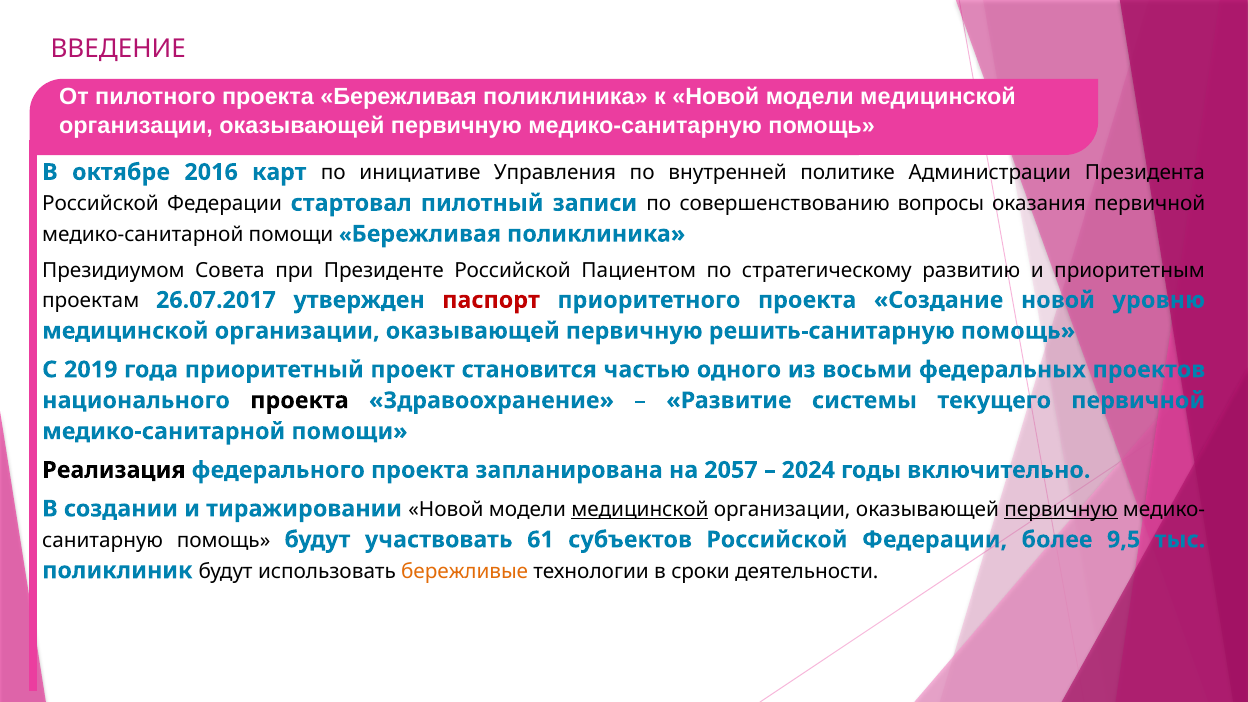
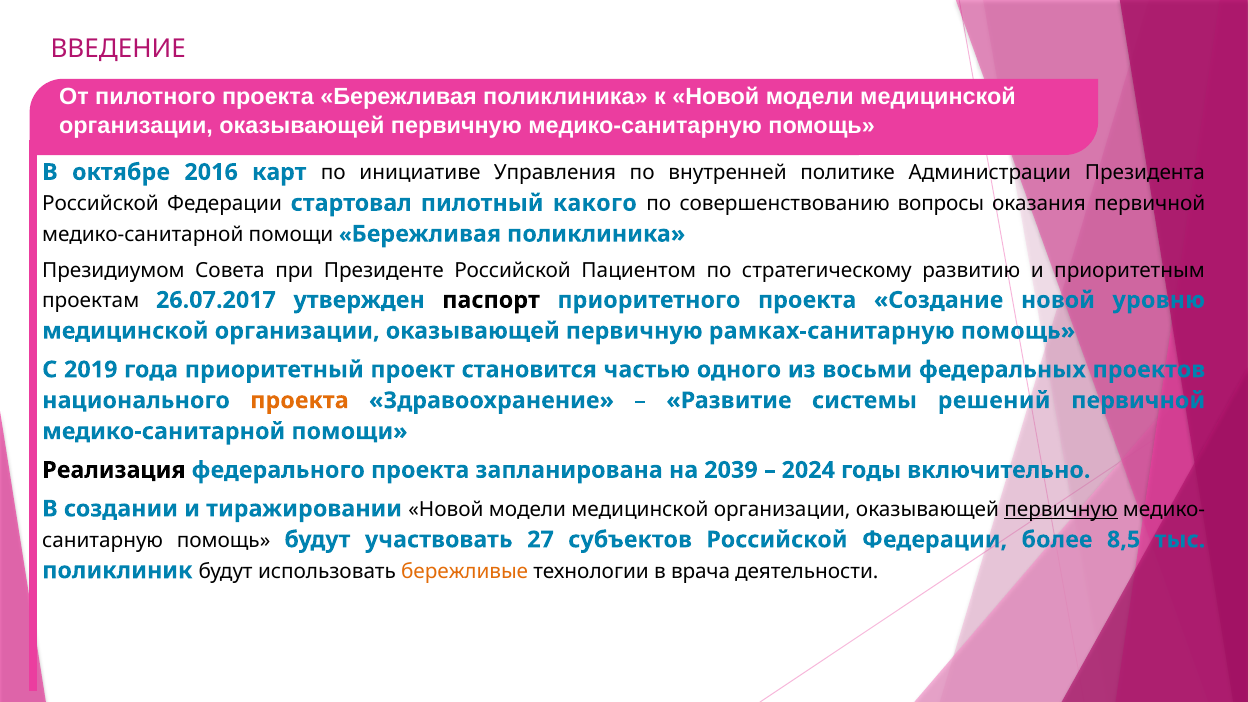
записи: записи -> какого (595, 203)
паспорт colour: red -> black (491, 300)
решить-санитарную: решить-санитарную -> рамках-санитарную (832, 331)
проекта colour: black -> orange (299, 401)
текущего: текущего -> решений (994, 401)
2057: 2057 -> 2039 (731, 470)
медицинской underline: present -> none (640, 510)
61: 61 -> 27 (541, 540)
9,5: 9,5 -> 8,5 (1124, 540)
сроки: сроки -> врача (701, 571)
